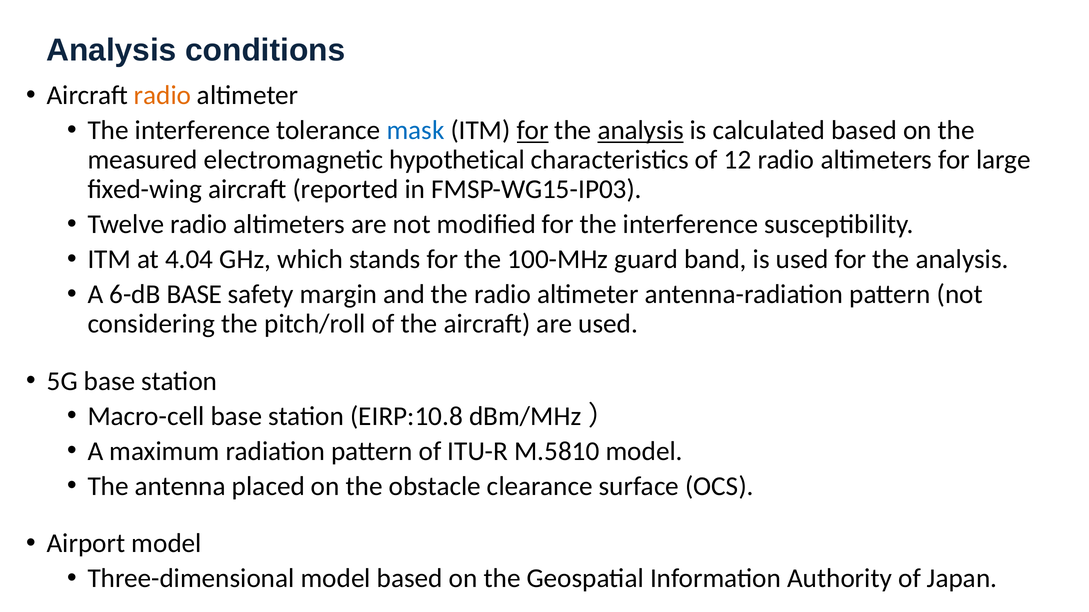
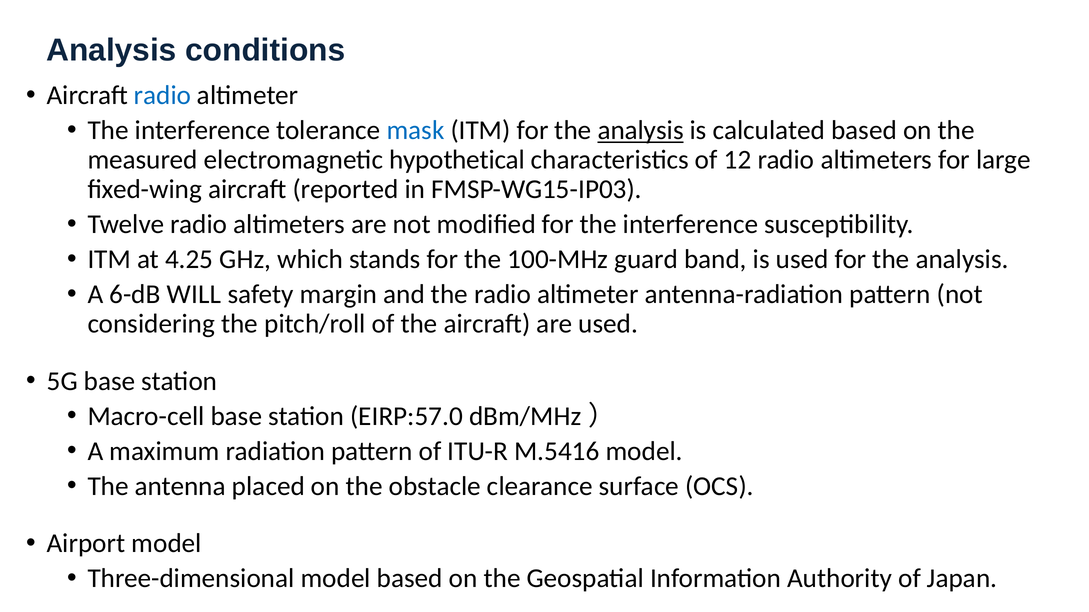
radio colour: orange -> blue (162, 96)
for underline: present -> none (533, 131)
4.04: 4.04 -> 4.25 (189, 260)
6-dB BASE: BASE -> WILL (194, 295)
EIRP:10.8: EIRP:10.8 -> EIRP:57.0 (407, 416)
M.5810: M.5810 -> M.5416 (557, 451)
